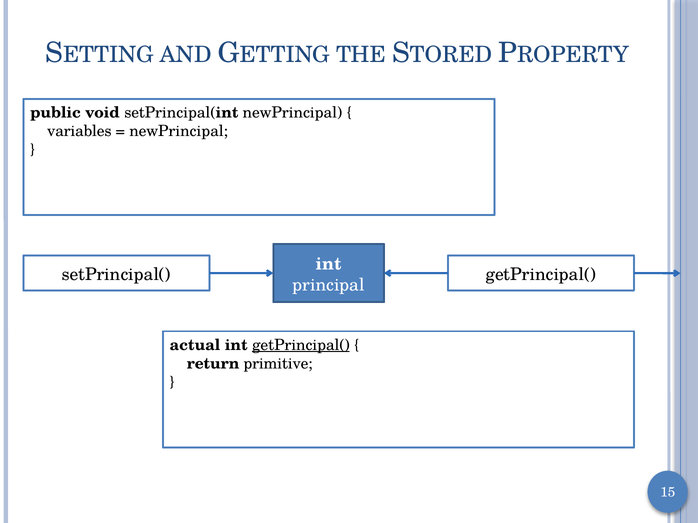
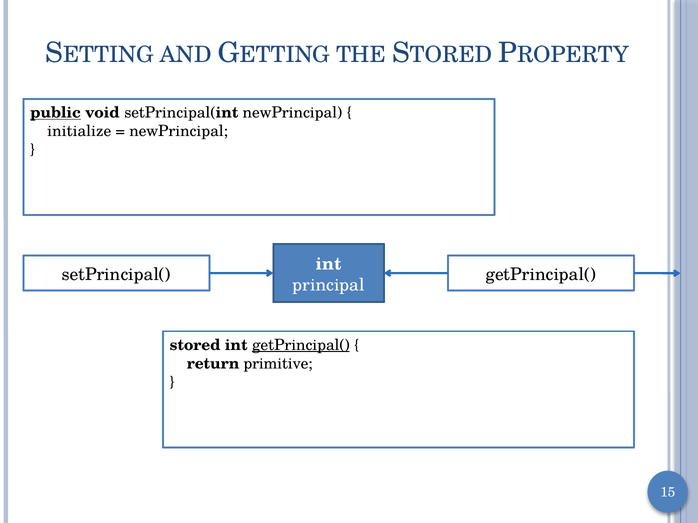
public underline: none -> present (55, 113)
variables: variables -> initialize (79, 131)
actual: actual -> stored (195, 345)
